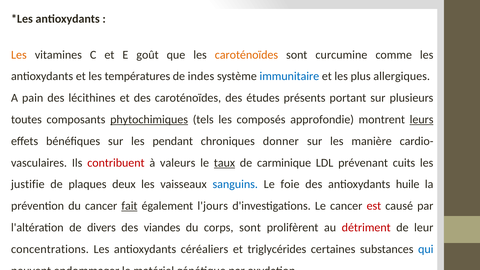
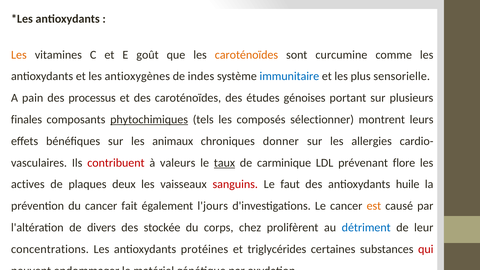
températures: températures -> antioxygènes (137, 76)
allergiques: allergiques -> sensorielle (402, 76)
lécithines: lécithines -> processus (92, 98)
présents: présents -> génoises (305, 98)
toutes: toutes -> finales (26, 120)
approfondie: approfondie -> sélectionner (322, 120)
leurs underline: present -> none (422, 120)
pendant: pendant -> animaux (173, 141)
manière: manière -> allergies (372, 141)
cuits: cuits -> flore (404, 163)
justifie: justifie -> actives (28, 184)
sanguins colour: blue -> red (235, 184)
foie: foie -> faut (290, 184)
fait underline: present -> none (129, 206)
est colour: red -> orange (374, 206)
viandes: viandes -> stockée (162, 228)
corps sont: sont -> chez (250, 228)
détriment colour: red -> blue (366, 228)
céréaliers: céréaliers -> protéines (204, 249)
qui colour: blue -> red (426, 249)
